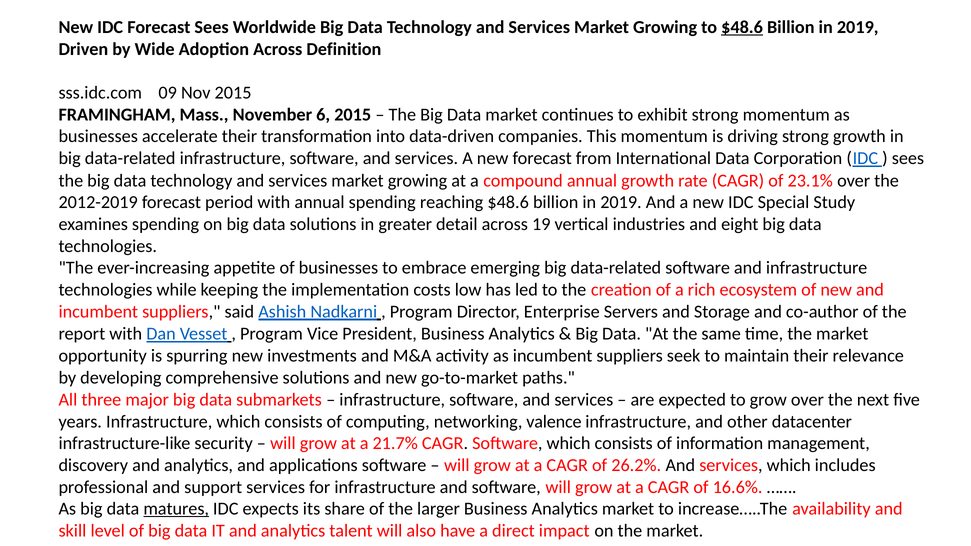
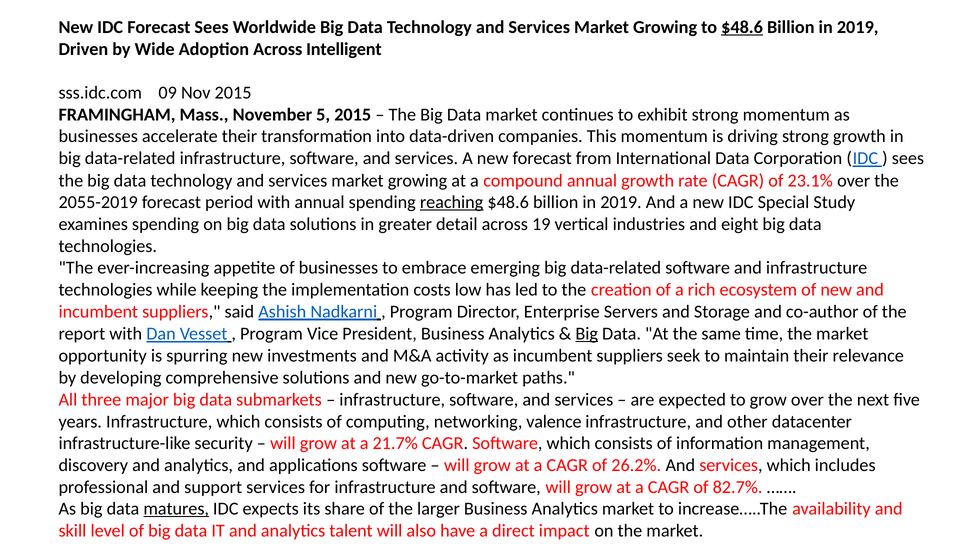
Definition: Definition -> Intelligent (344, 49)
6: 6 -> 5 (323, 115)
2012-2019: 2012-2019 -> 2055-2019 (98, 202)
reaching underline: none -> present (452, 202)
Big underline: none -> present (587, 334)
16.6%: 16.6% -> 82.7% (738, 487)
